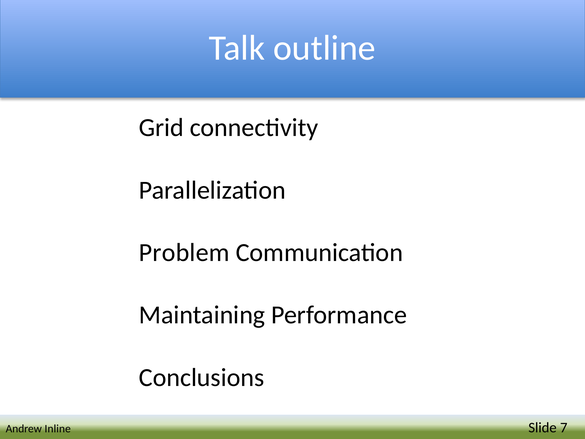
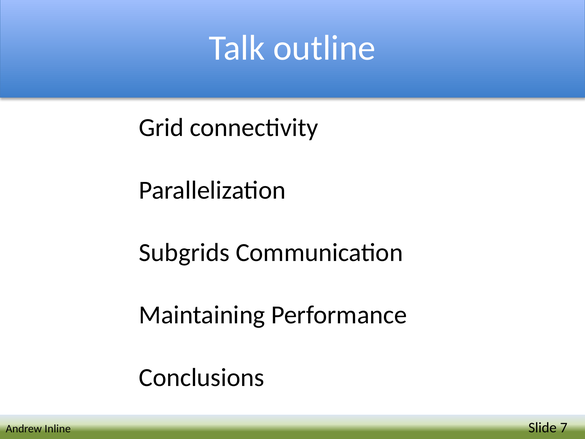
Problem: Problem -> Subgrids (184, 252)
